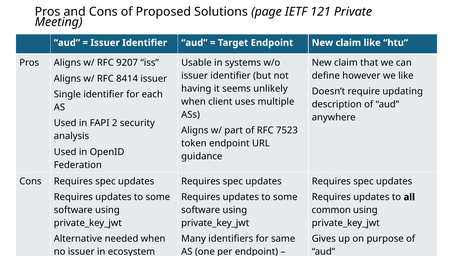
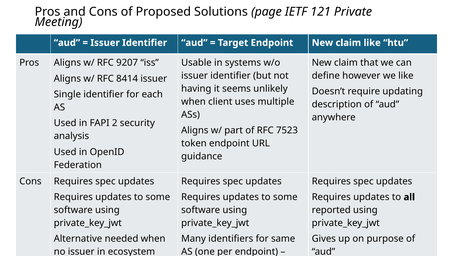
common: common -> reported (331, 210)
